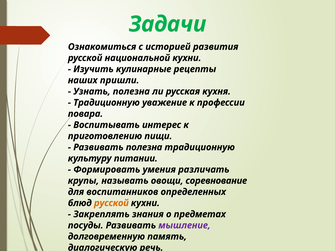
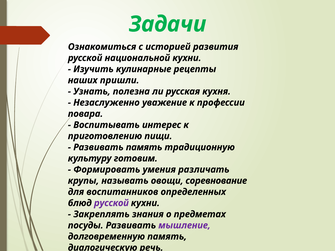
Традиционную: Традиционную -> Незаслуженно (106, 103)
Развивать полезна: полезна -> память (144, 147)
питании: питании -> готовим (136, 159)
русской colour: orange -> purple (111, 203)
